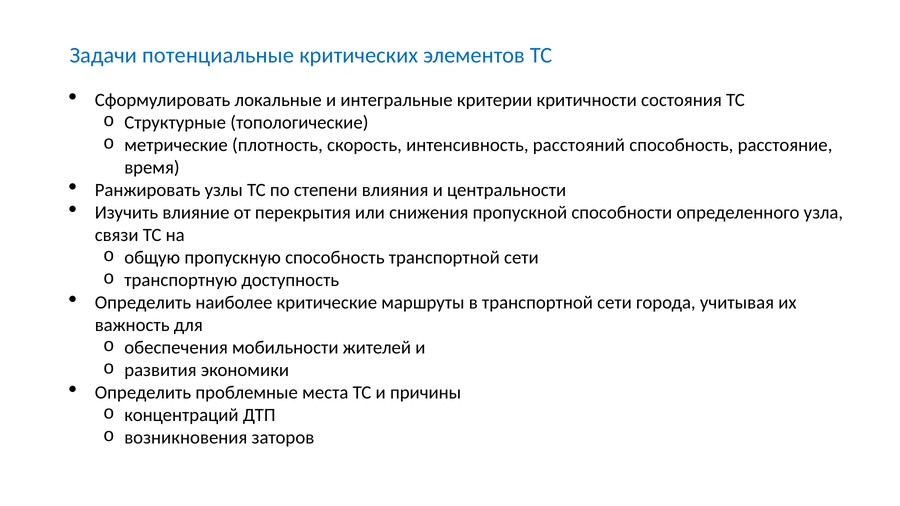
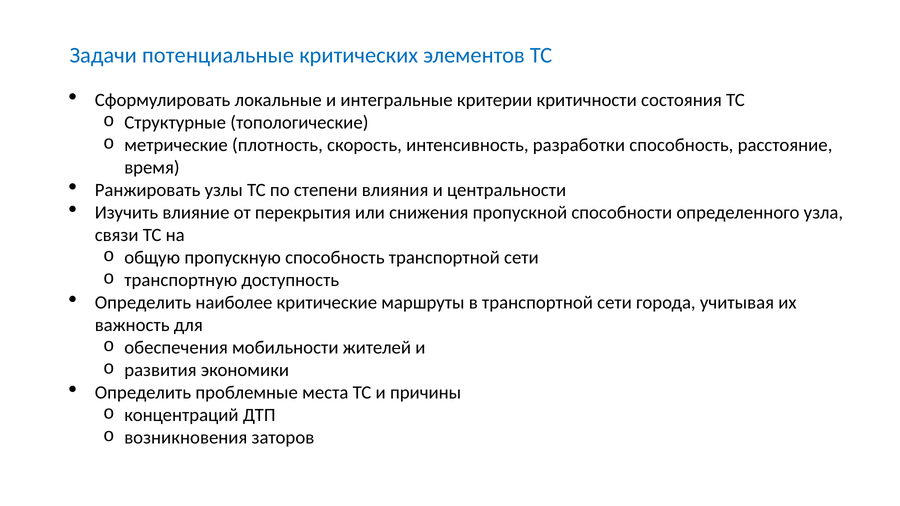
расстояний: расстояний -> разработки (579, 145)
